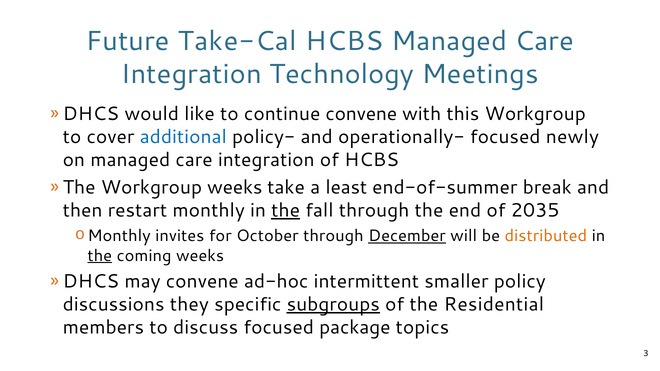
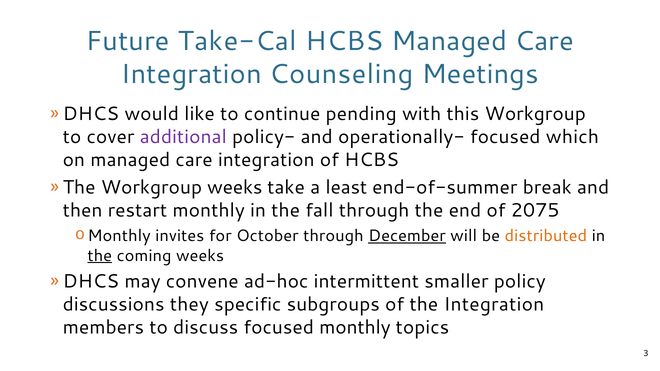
Technology: Technology -> Counseling (342, 74)
continue convene: convene -> pending (361, 114)
additional colour: blue -> purple (183, 137)
newly: newly -> which (572, 137)
the underline: present -> none (286, 211)
2035: 2035 -> 2075 (535, 211)
subgroups underline: present -> none (333, 305)
the Residential: Residential -> Integration (494, 305)
focused package: package -> monthly (355, 328)
